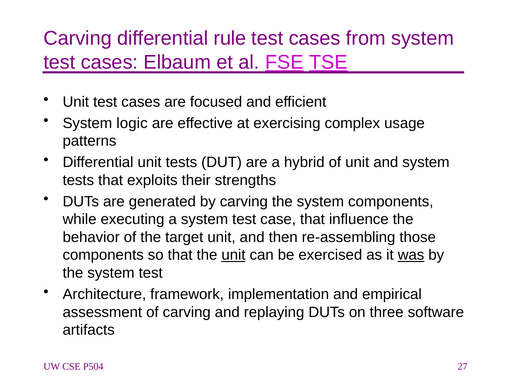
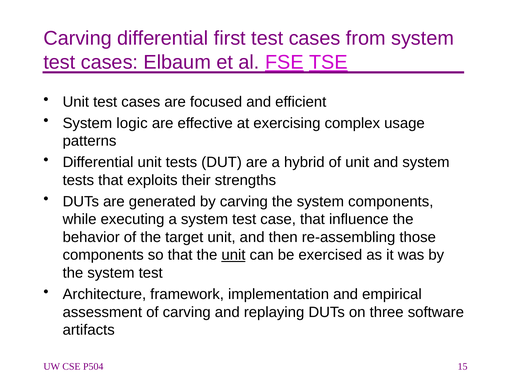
rule: rule -> first (230, 38)
was underline: present -> none (411, 255)
27: 27 -> 15 (463, 367)
